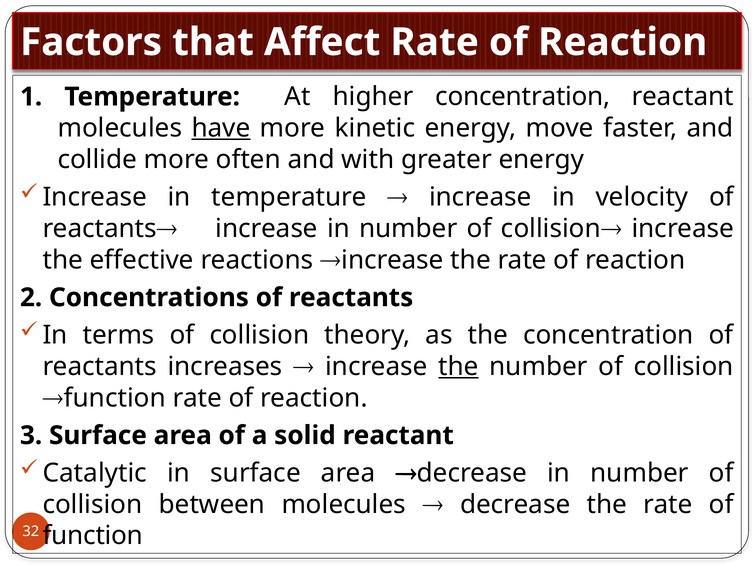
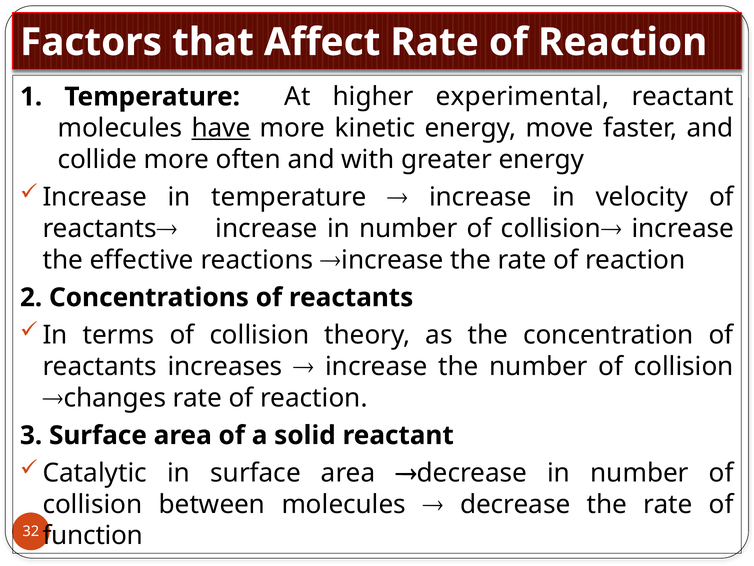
higher concentration: concentration -> experimental (523, 97)
the underline: present -> none (458, 366)
function: function -> changes (115, 398)
